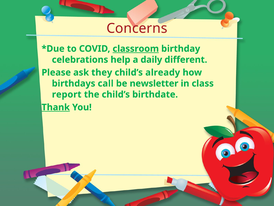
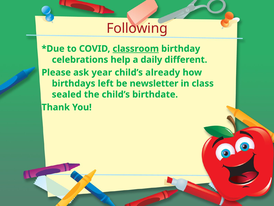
Concerns: Concerns -> Following (137, 28)
they: they -> year (102, 72)
call: call -> left (106, 83)
report: report -> sealed (67, 94)
Thank underline: present -> none (56, 107)
